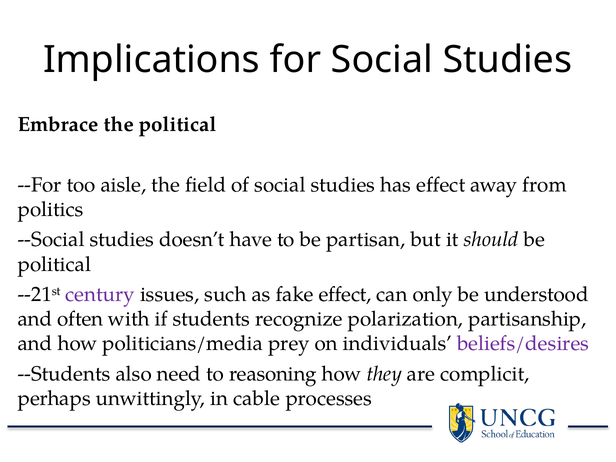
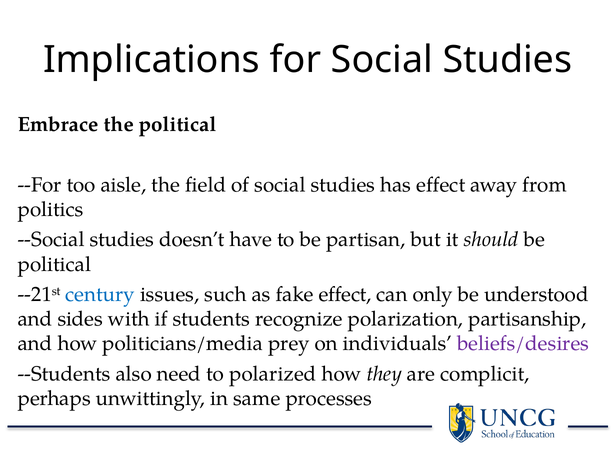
century colour: purple -> blue (100, 294)
often: often -> sides (80, 319)
reasoning: reasoning -> polarized (273, 374)
cable: cable -> same (257, 398)
